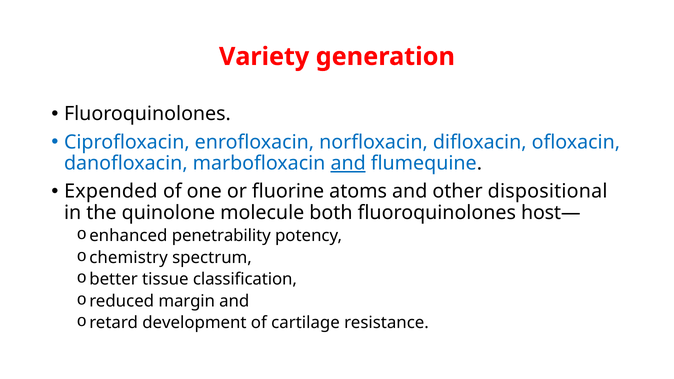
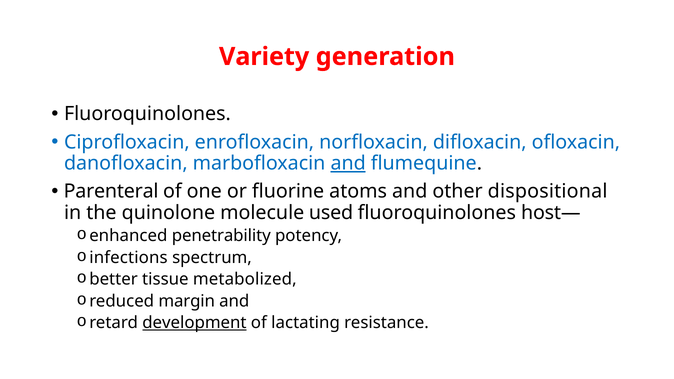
Expended: Expended -> Parenteral (111, 192)
both: both -> used (331, 213)
chemistry: chemistry -> infections (128, 258)
classification: classification -> metabolized (245, 279)
development underline: none -> present (194, 323)
cartilage: cartilage -> lactating (306, 323)
